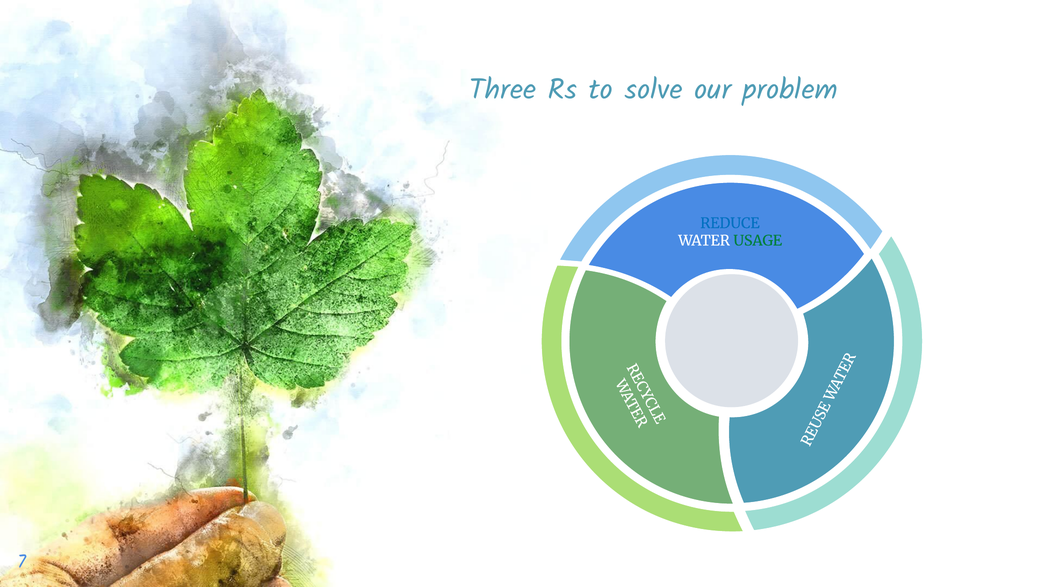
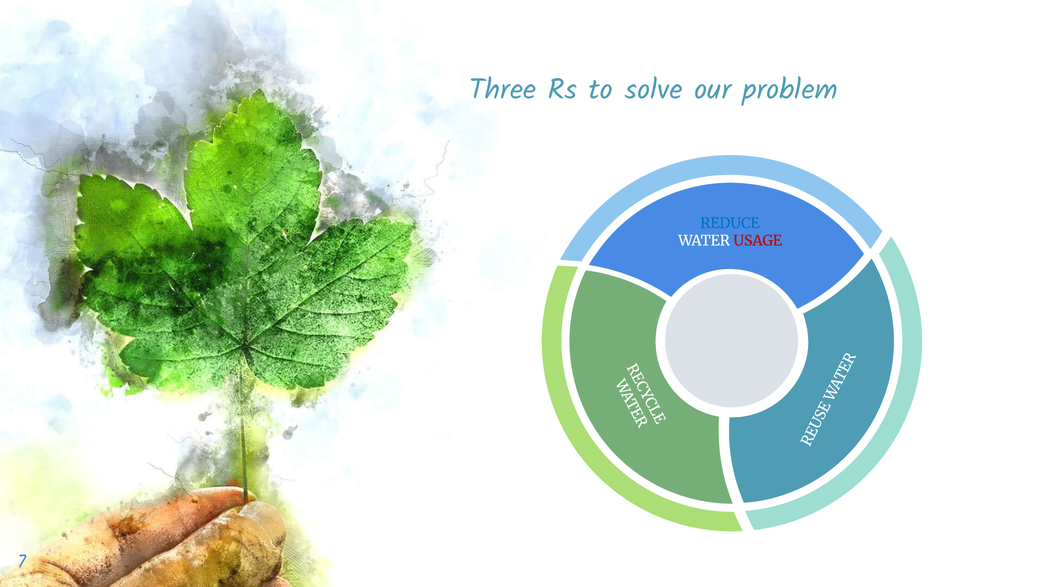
USAGE colour: green -> red (758, 241)
